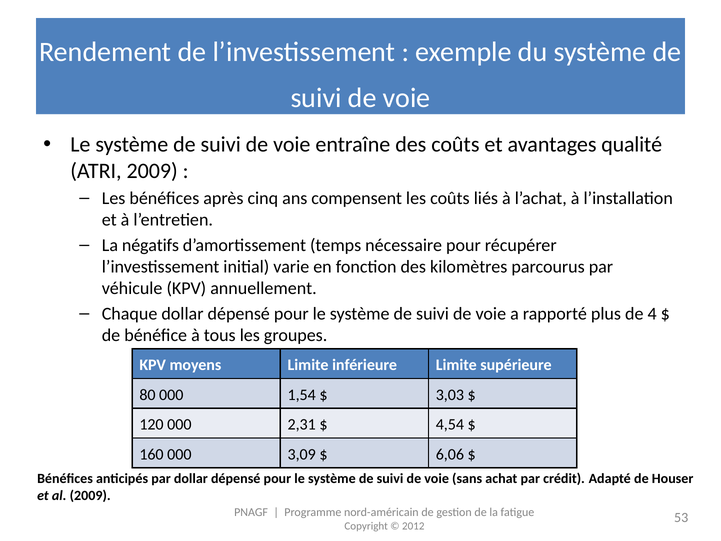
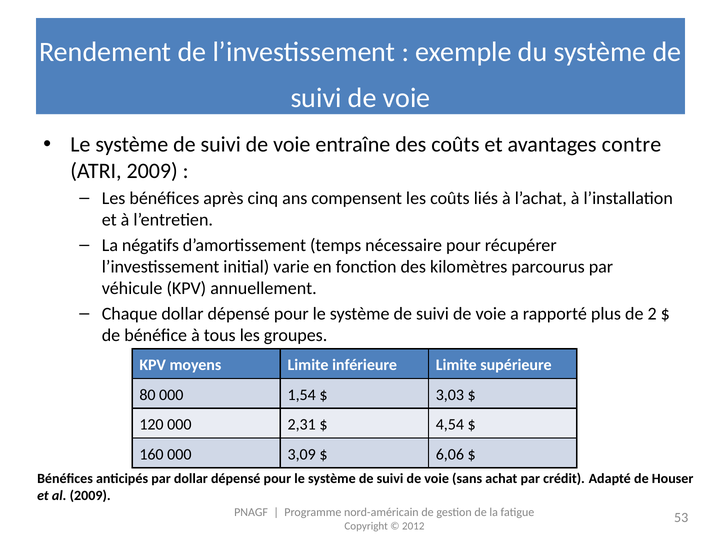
qualité: qualité -> contre (631, 145)
4: 4 -> 2 (652, 314)
